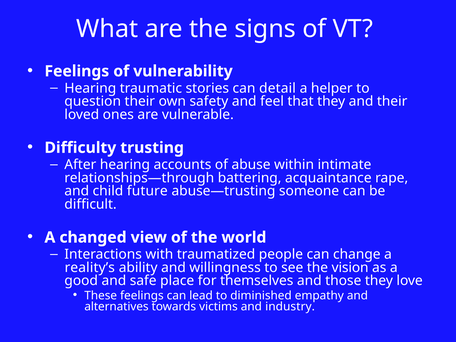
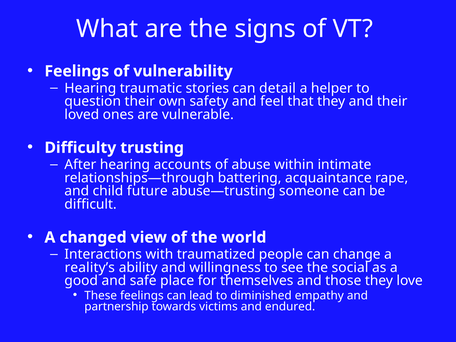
vision: vision -> social (350, 268)
alternatives: alternatives -> partnership (116, 307)
industry: industry -> endured (290, 307)
